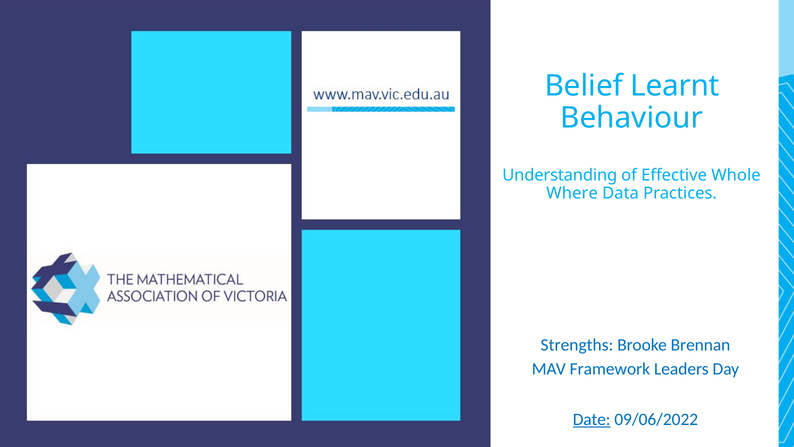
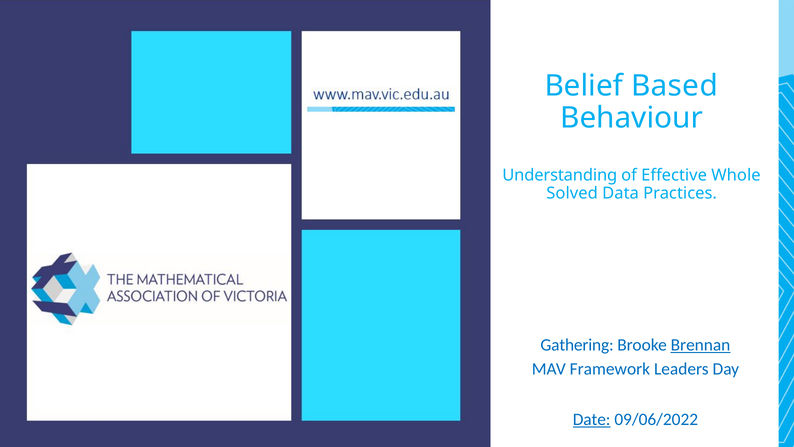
Learnt: Learnt -> Based (675, 86)
Where: Where -> Solved (572, 193)
Strengths: Strengths -> Gathering (577, 345)
Brennan underline: none -> present (701, 345)
